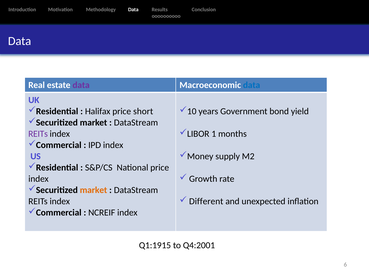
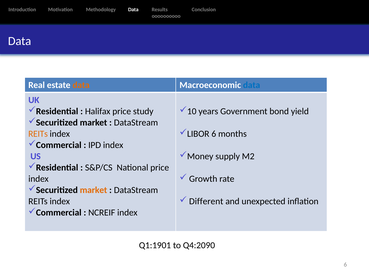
data colour: purple -> orange (81, 85)
short: short -> study (143, 111)
1: 1 -> 6 (214, 134)
REITs colour: purple -> orange (38, 134)
Q1:1915: Q1:1915 -> Q1:1901 (155, 245)
Q4:2001: Q4:2001 -> Q4:2090 (199, 245)
